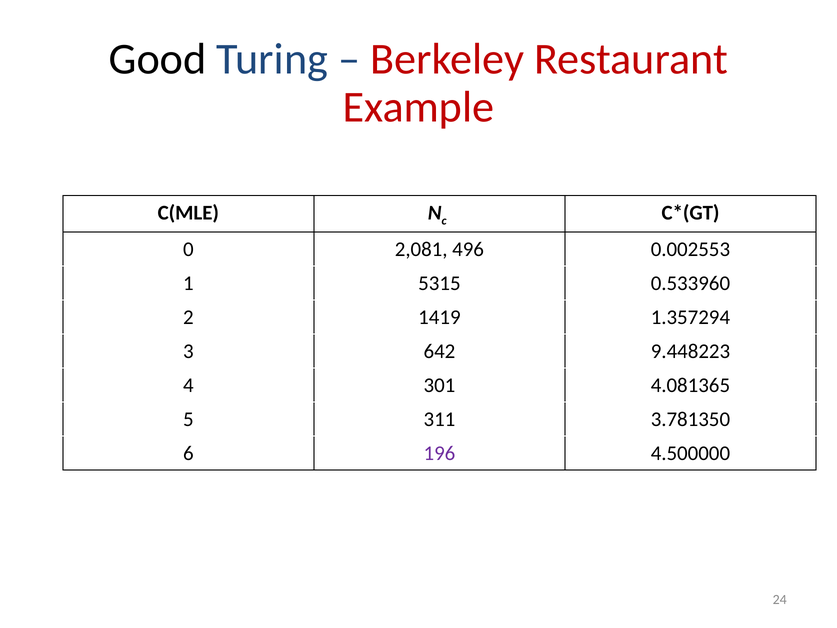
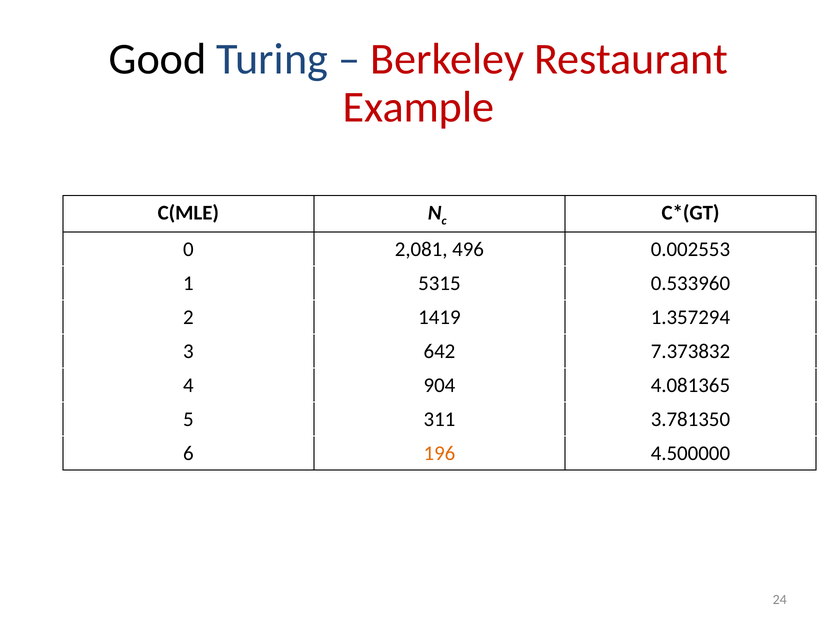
9.448223: 9.448223 -> 7.373832 (690, 351)
301: 301 -> 904 (439, 385)
196 colour: purple -> orange (439, 453)
